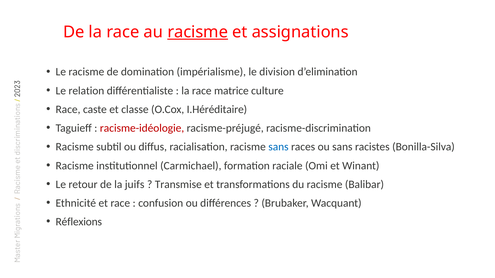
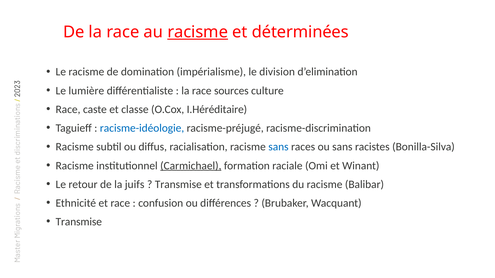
assignations: assignations -> déterminées (300, 32)
relation: relation -> lumière (86, 91)
matrice: matrice -> sources (231, 91)
racisme-idéologie colour: red -> blue (142, 128)
Carmichael underline: none -> present (191, 166)
Réflexions: Réflexions -> Transmise (79, 222)
